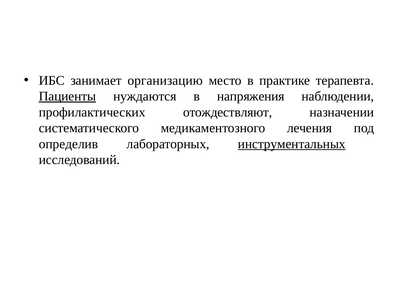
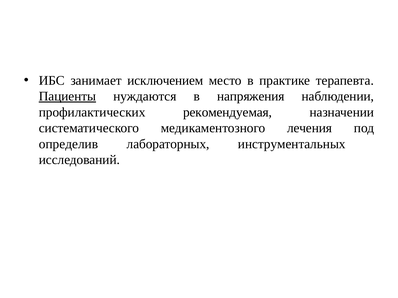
организацию: организацию -> исключением (165, 81)
отождествляют: отождествляют -> рекомендуемая (228, 112)
инструментальных underline: present -> none (292, 144)
